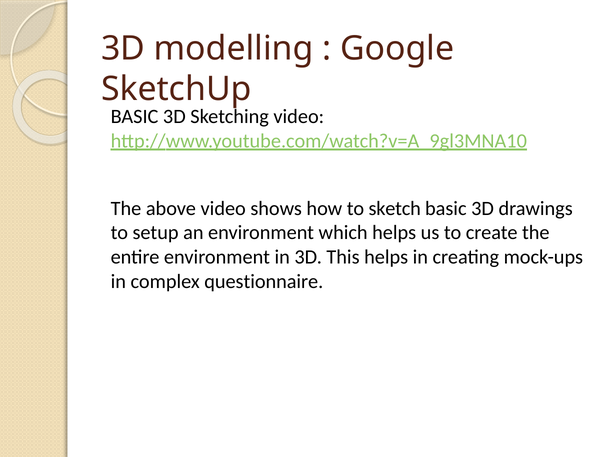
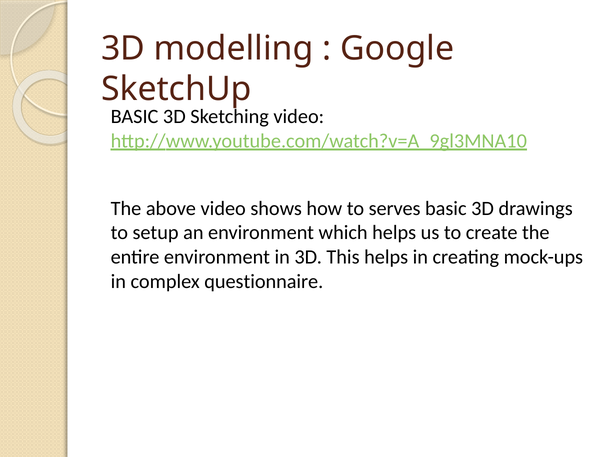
sketch: sketch -> serves (395, 208)
